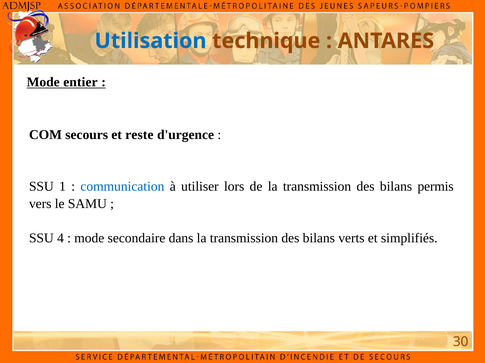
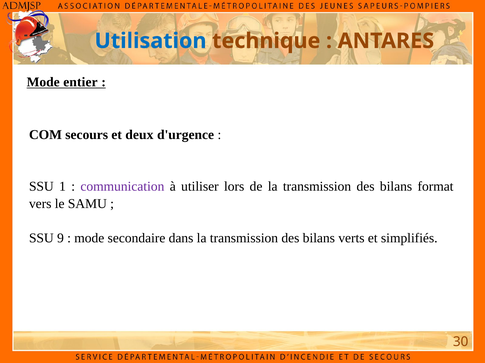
reste: reste -> deux (139, 135)
communication colour: blue -> purple (122, 187)
permis: permis -> format (436, 187)
4: 4 -> 9 (60, 239)
